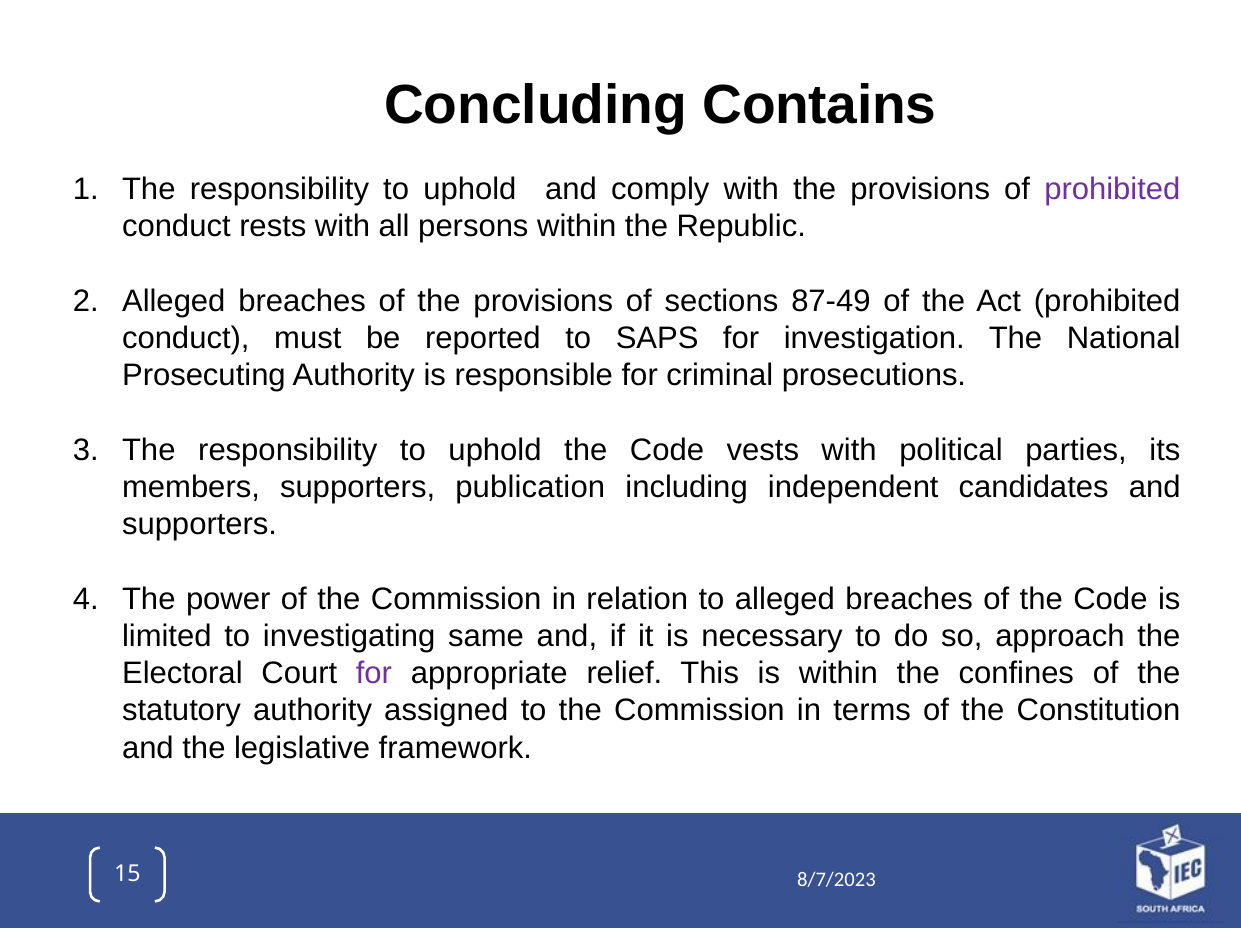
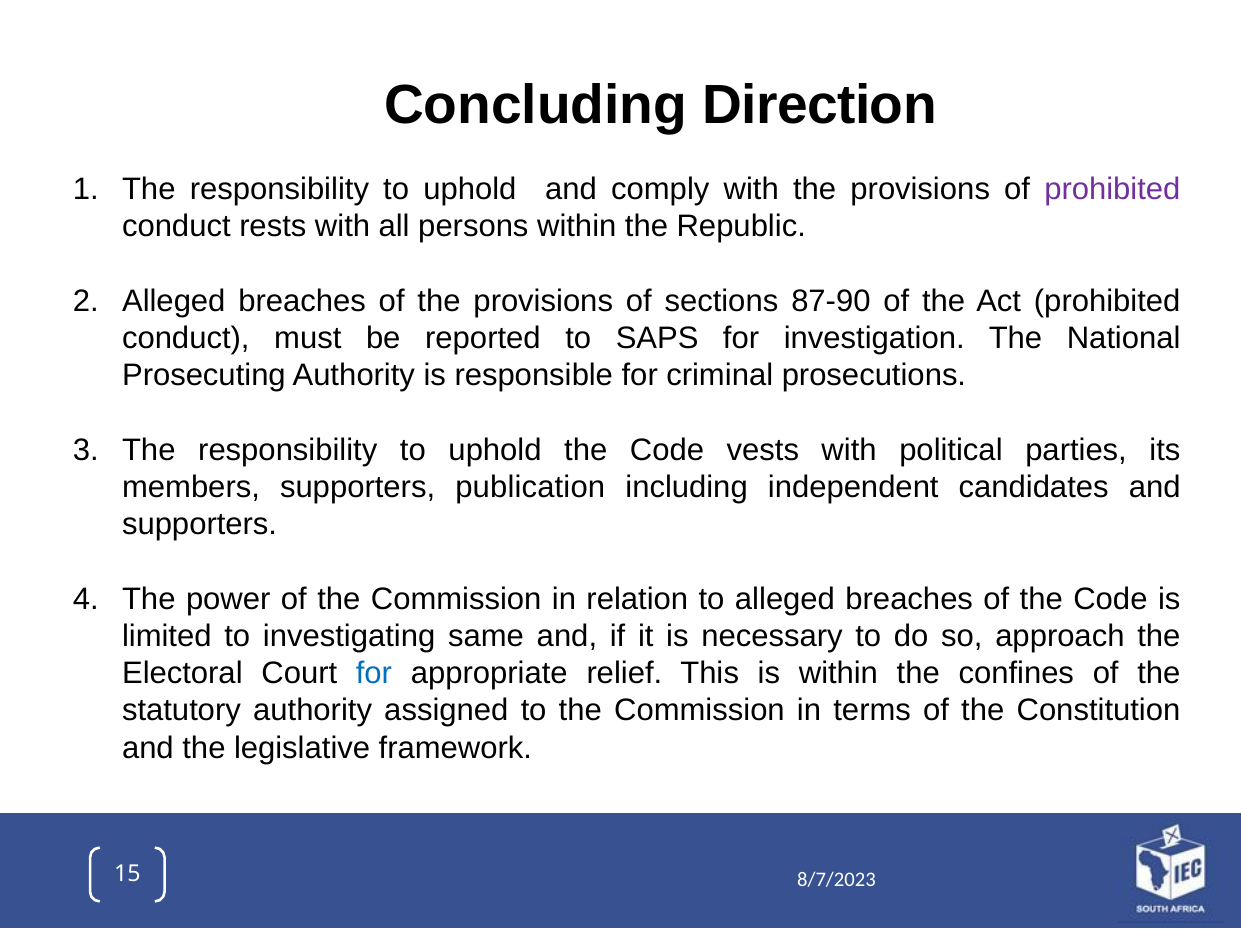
Contains: Contains -> Direction (820, 106)
87-49: 87-49 -> 87-90 (831, 301)
for colour: purple -> blue (374, 673)
